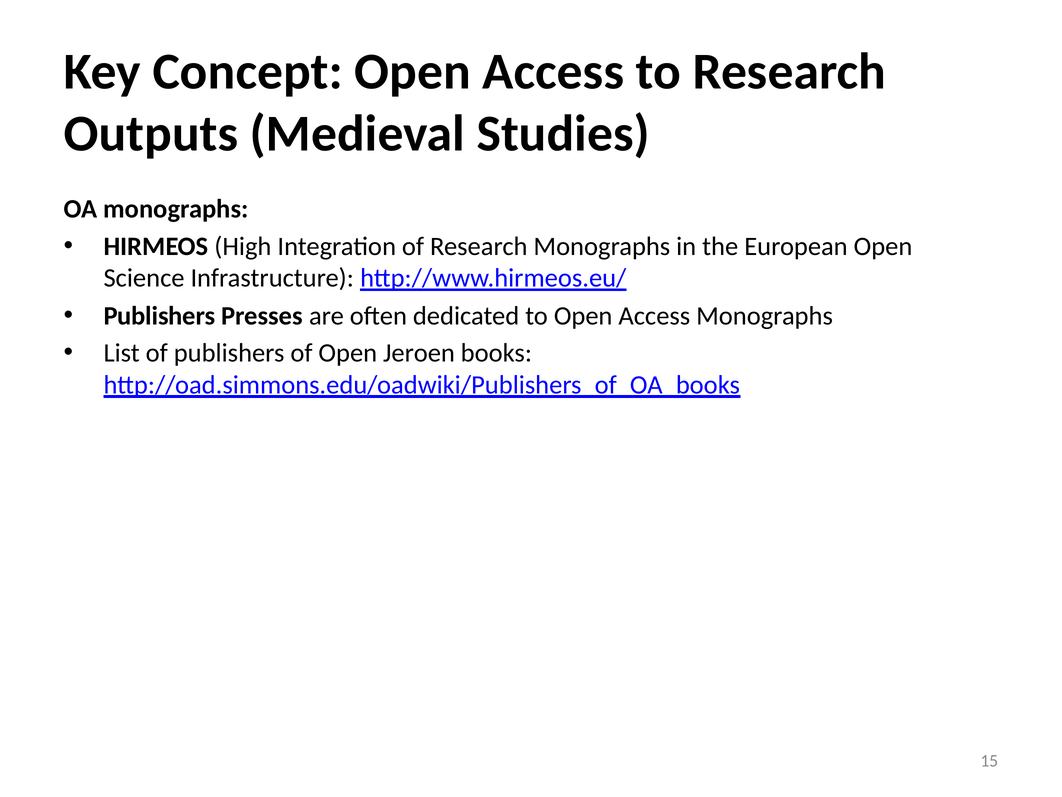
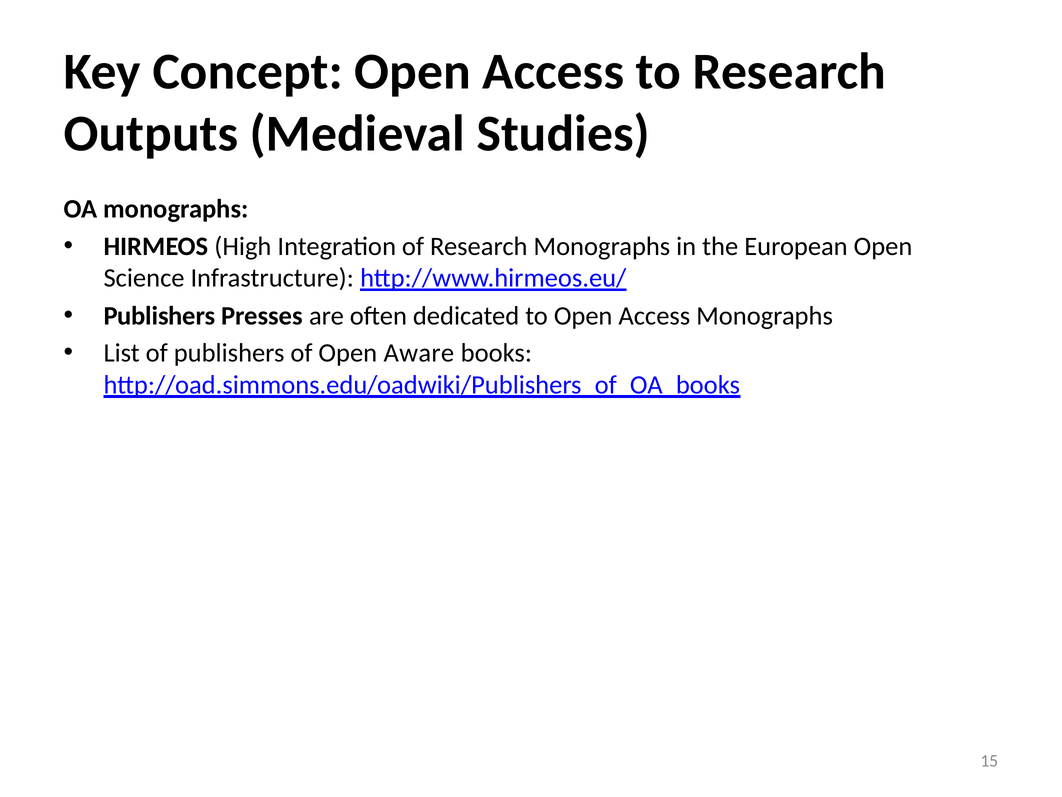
Jeroen: Jeroen -> Aware (419, 353)
